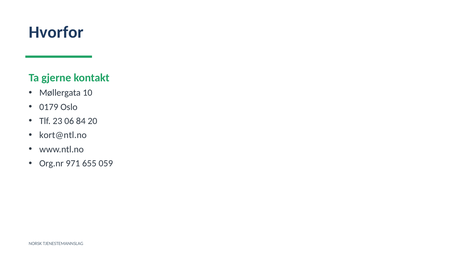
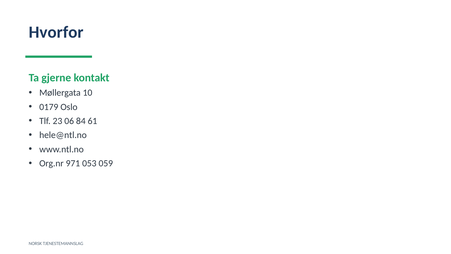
20: 20 -> 61 (92, 121)
kort@ntl.no: kort@ntl.no -> hele@ntl.no (63, 135)
655: 655 -> 053 (89, 163)
